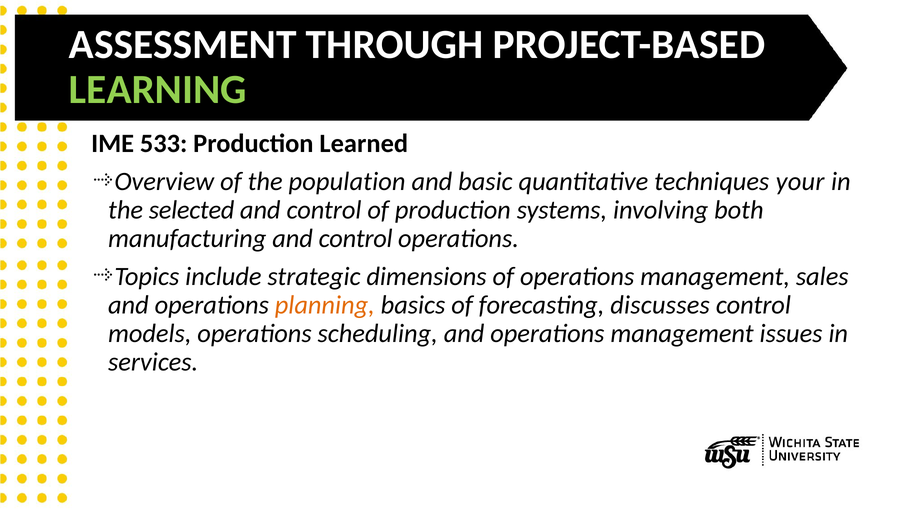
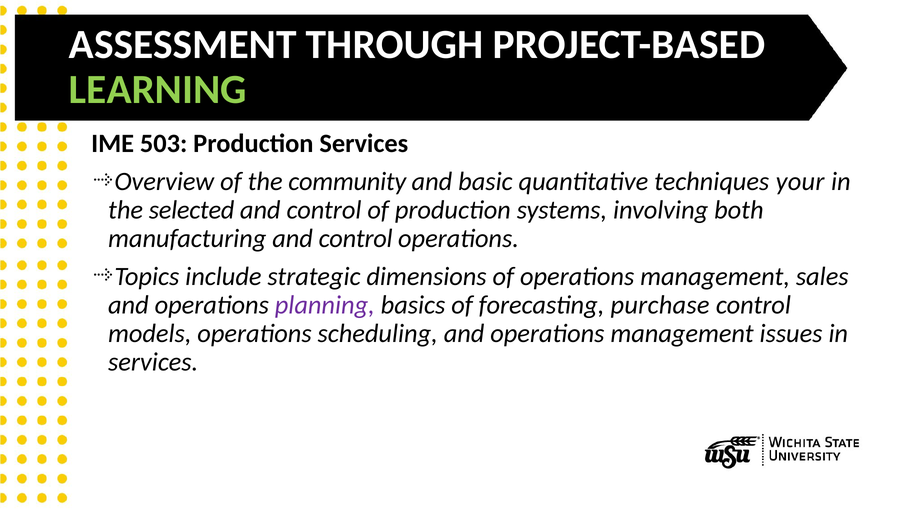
533: 533 -> 503 (164, 144)
Production Learned: Learned -> Services (364, 144)
population: population -> community (347, 182)
planning colour: orange -> purple (325, 305)
discusses: discusses -> purchase (660, 305)
